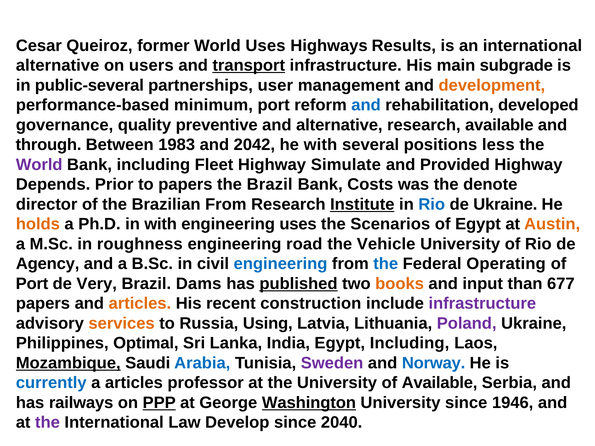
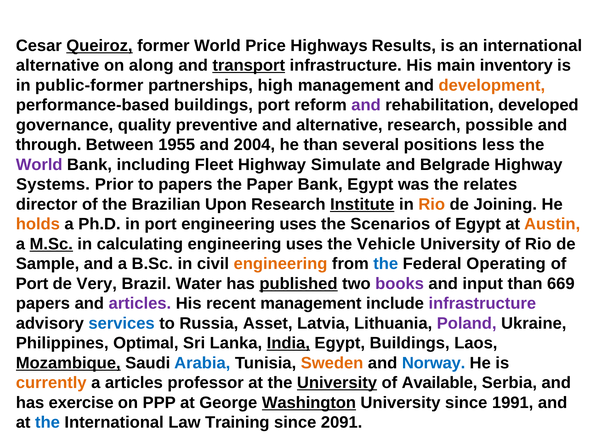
Queiroz underline: none -> present (99, 46)
World Uses: Uses -> Price (266, 46)
users: users -> along (151, 66)
subgrade: subgrade -> inventory (516, 66)
public-several: public-several -> public-former (89, 85)
user: user -> high (275, 85)
performance-based minimum: minimum -> buildings (213, 105)
and colour: blue -> purple (366, 105)
research available: available -> possible (499, 125)
1983: 1983 -> 1955 (177, 145)
2042: 2042 -> 2004 (254, 145)
he with: with -> than (321, 145)
Provided: Provided -> Belgrade (455, 165)
Depends: Depends -> Systems (53, 185)
the Brazil: Brazil -> Paper (270, 185)
Bank Costs: Costs -> Egypt (370, 185)
denote: denote -> relates (490, 185)
Brazilian From: From -> Upon (226, 204)
Rio colour: blue -> orange (432, 204)
de Ukraine: Ukraine -> Joining (505, 204)
in with: with -> port (161, 224)
M.Sc underline: none -> present (51, 244)
roughness: roughness -> calculating (140, 244)
road: road -> uses (304, 244)
Agency: Agency -> Sample (48, 264)
engineering colour: blue -> orange (281, 264)
Dams: Dams -> Water (199, 284)
books colour: orange -> purple (400, 284)
677: 677 -> 669 (561, 284)
articles colour: orange -> purple (140, 304)
recent construction: construction -> management (311, 304)
services colour: orange -> blue (122, 323)
Using: Using -> Asset (268, 323)
India underline: none -> present (288, 343)
Egypt Including: Including -> Buildings (410, 343)
Sweden colour: purple -> orange (332, 363)
currently colour: blue -> orange (51, 383)
University underline: none -> present (337, 383)
railways: railways -> exercise (81, 403)
PPP underline: present -> none (159, 403)
1946: 1946 -> 1991 (513, 403)
the colour: purple -> blue (47, 423)
Develop: Develop -> Training (237, 423)
2040: 2040 -> 2091 (342, 423)
